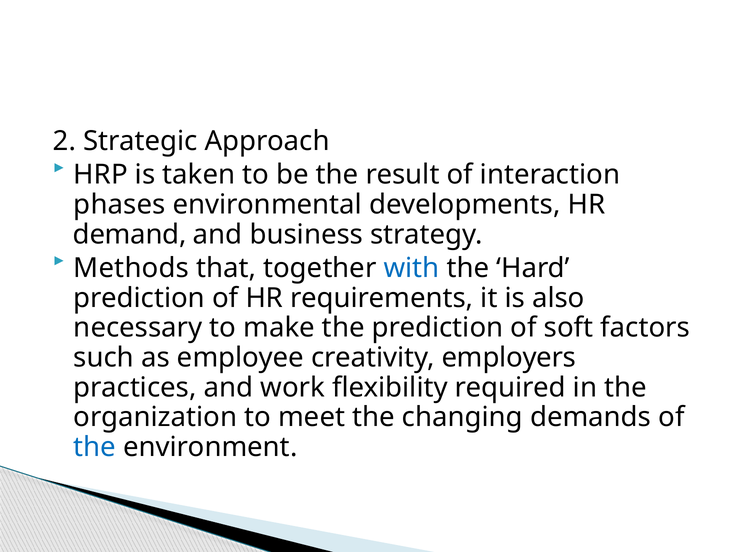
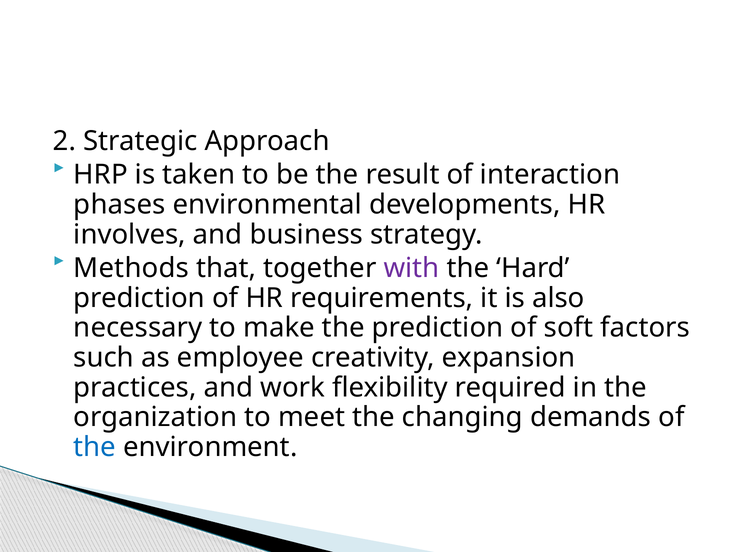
demand: demand -> involves (130, 235)
with colour: blue -> purple (411, 268)
employers: employers -> expansion (509, 358)
